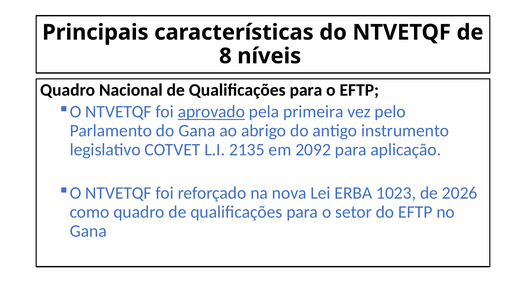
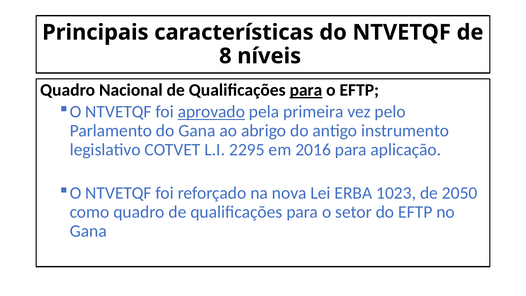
para underline: none -> present (306, 90)
2135: 2135 -> 2295 (247, 150)
2092: 2092 -> 2016 (313, 150)
2026: 2026 -> 2050 (460, 193)
